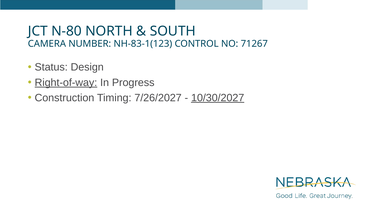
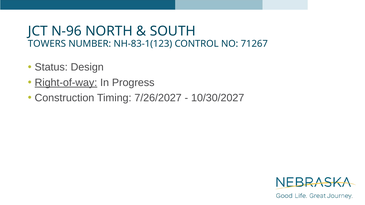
N-80: N-80 -> N-96 (67, 31)
CAMERA: CAMERA -> TOWERS (47, 44)
10/30/2027 underline: present -> none (218, 98)
